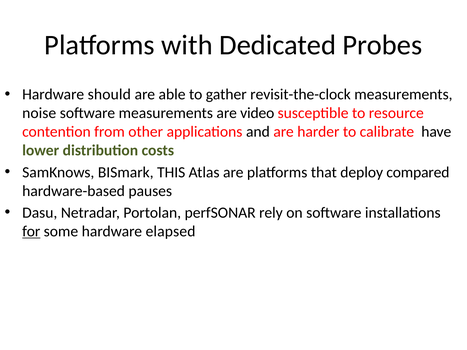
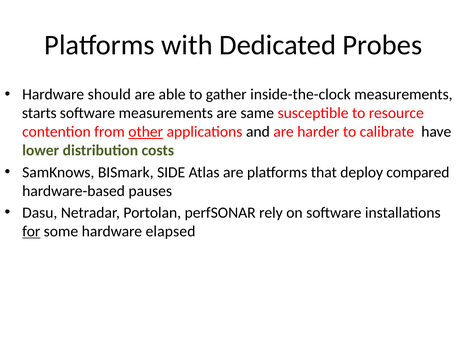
revisit-the-clock: revisit-the-clock -> inside-the-clock (300, 94)
noise: noise -> starts (39, 113)
video: video -> same (257, 113)
other underline: none -> present (146, 132)
THIS: THIS -> SIDE (171, 172)
